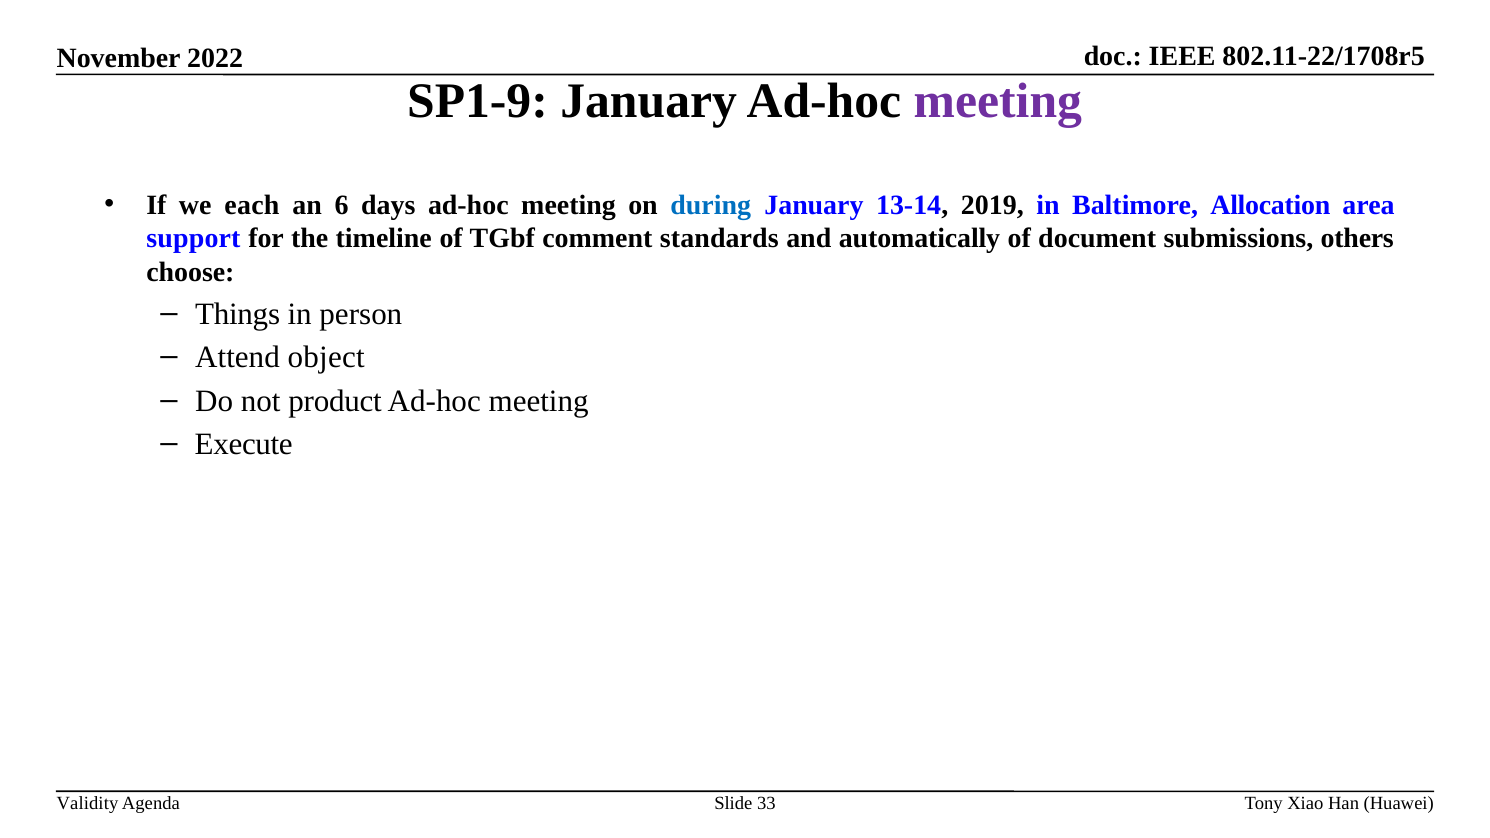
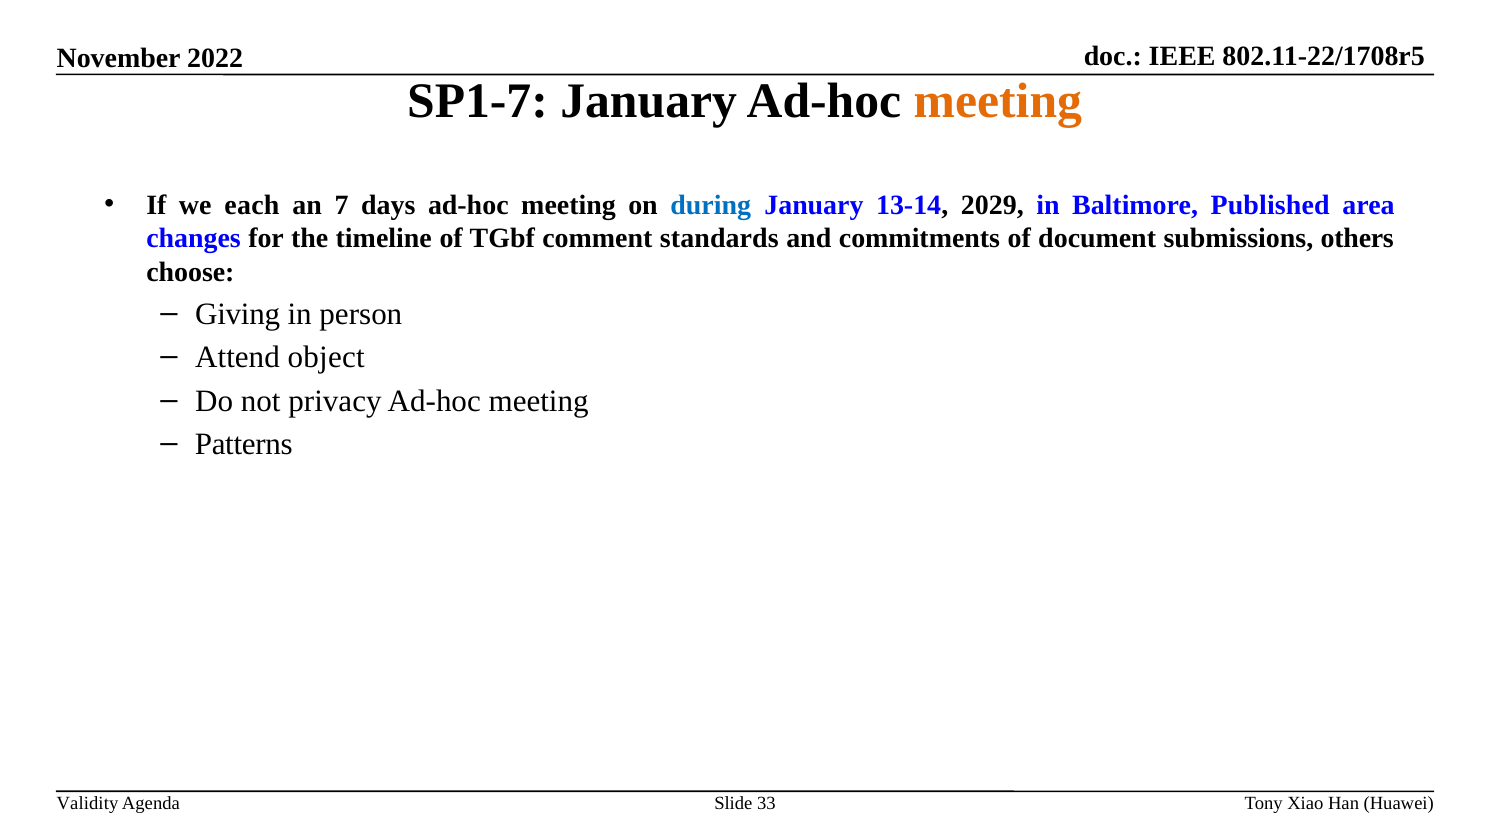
SP1-9: SP1-9 -> SP1-7 (478, 101)
meeting colour: purple -> orange (998, 101)
6: 6 -> 7 (342, 205)
2019: 2019 -> 2029 (992, 205)
Allocation: Allocation -> Published (1270, 205)
support: support -> changes (194, 239)
automatically: automatically -> commitments (919, 239)
Things: Things -> Giving (238, 314)
product: product -> privacy (335, 401)
Execute: Execute -> Patterns (244, 444)
